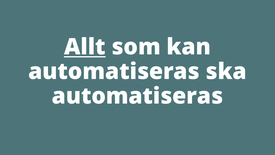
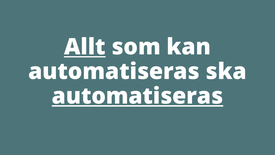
automatiseras underline: none -> present (137, 96)
